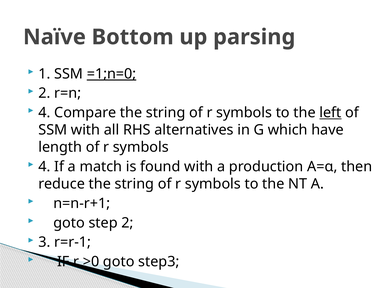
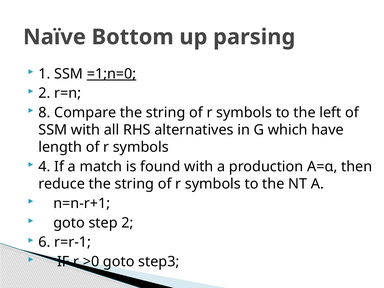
4: 4 -> 8 (44, 113)
left underline: present -> none (330, 113)
3: 3 -> 6 (44, 242)
